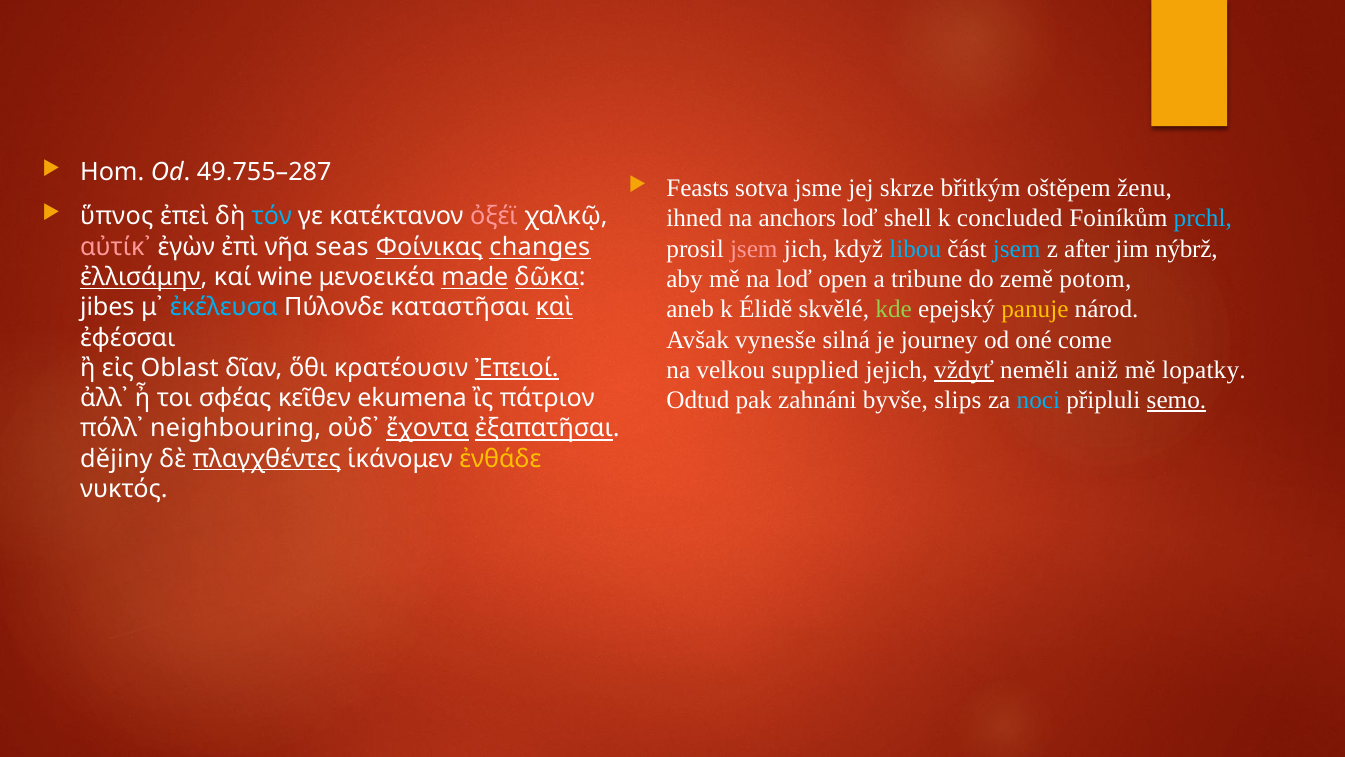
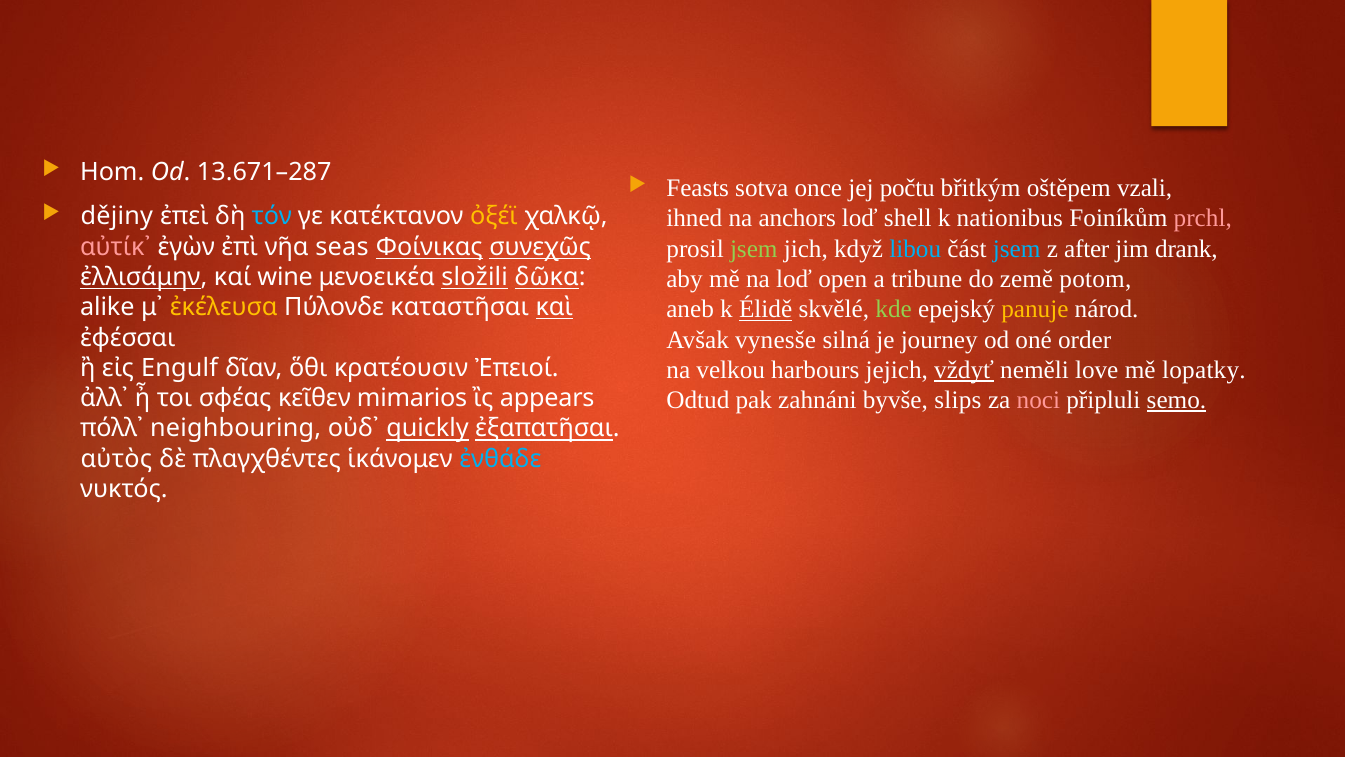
49.755–287: 49.755–287 -> 13.671–287 (264, 172)
jsme: jsme -> once (818, 188)
skrze: skrze -> počtu (907, 188)
ženu: ženu -> vzali (1145, 188)
ὕπνος: ὕπνος -> dějiny (117, 216)
ὀξέϊ colour: pink -> yellow (494, 216)
concluded: concluded -> nationibus (1010, 219)
prchl colour: light blue -> pink (1203, 219)
jsem colour: pink -> light green (754, 249)
nýbrž: nýbrž -> drank (1186, 249)
changes: changes -> συνεχῶς (540, 247)
made: made -> složili (475, 277)
Élidě underline: none -> present (766, 309)
jibes: jibes -> alike (107, 307)
ἐκέλευσα colour: light blue -> yellow (224, 307)
come: come -> order (1085, 340)
supplied: supplied -> harbours (815, 370)
aniž: aniž -> love (1097, 370)
Oblast: Oblast -> Engulf (180, 368)
Ἐπειοί underline: present -> none (517, 368)
noci colour: light blue -> pink (1038, 400)
ekumena: ekumena -> mimarios (412, 398)
πάτριον: πάτριον -> appears (547, 398)
ἔχοντα: ἔχοντα -> quickly (428, 428)
dějiny: dějiny -> αὐτὸς (116, 459)
πλαγχθέντες underline: present -> none (267, 459)
ἐνθάδε colour: yellow -> light blue (500, 459)
